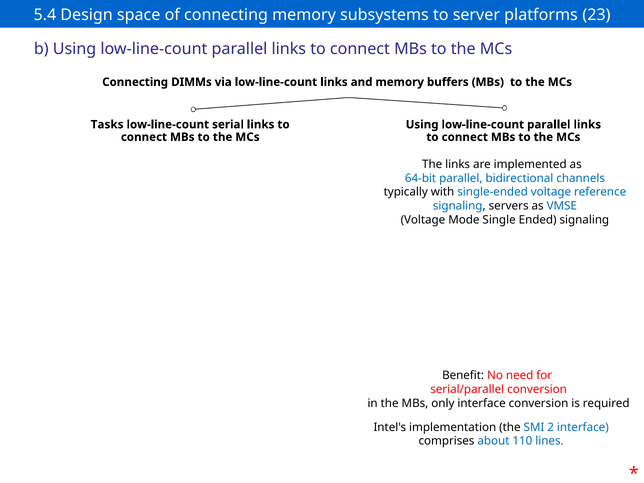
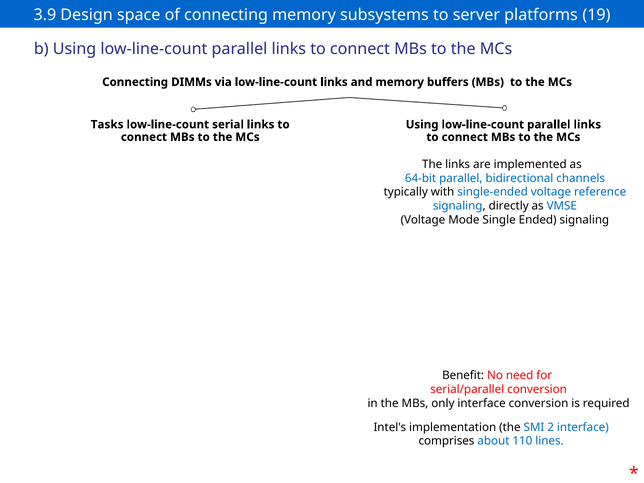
5.4: 5.4 -> 3.9 (45, 15)
23: 23 -> 19 (596, 15)
servers: servers -> directly (509, 206)
